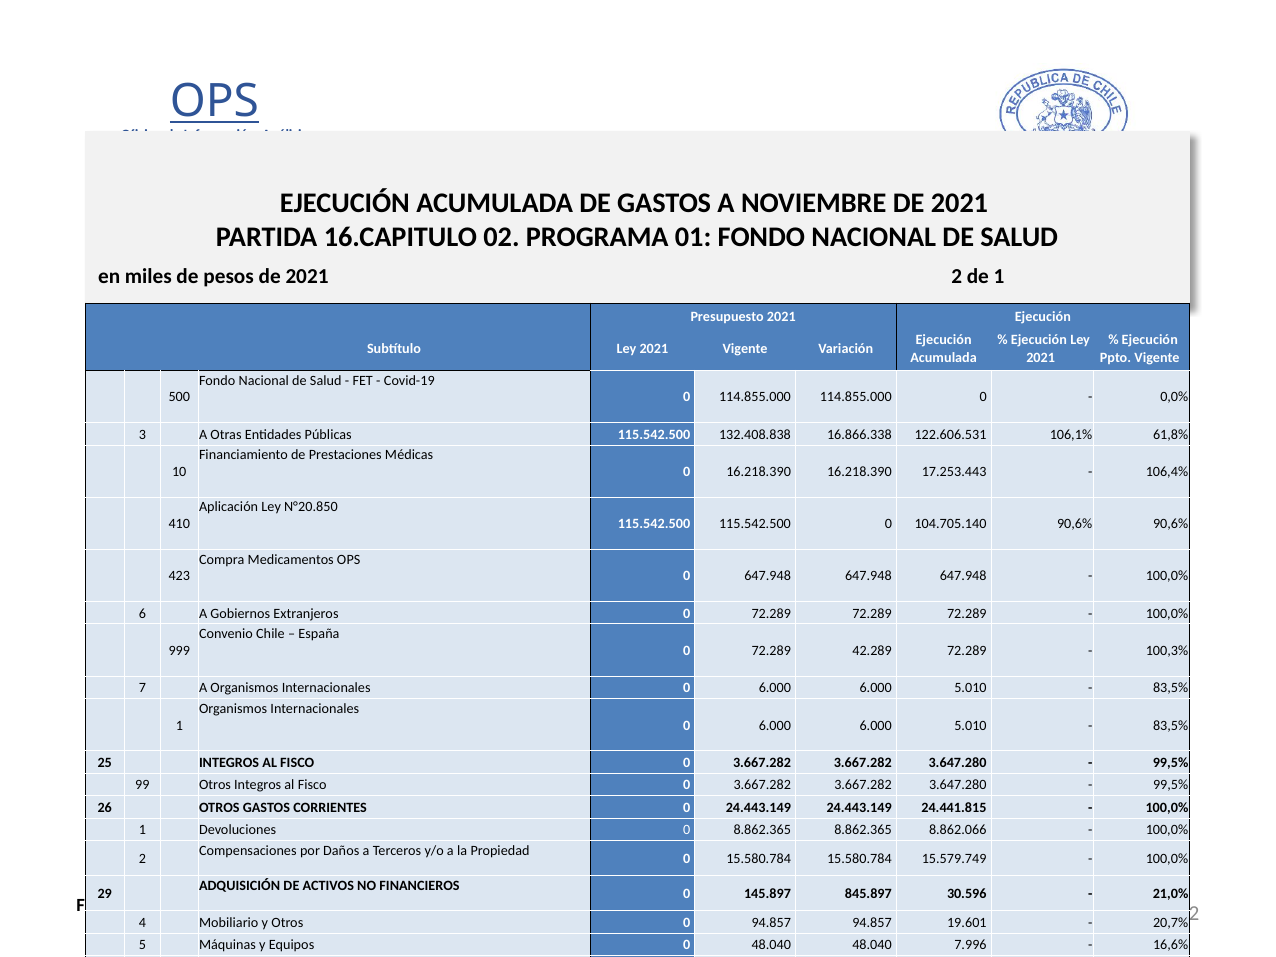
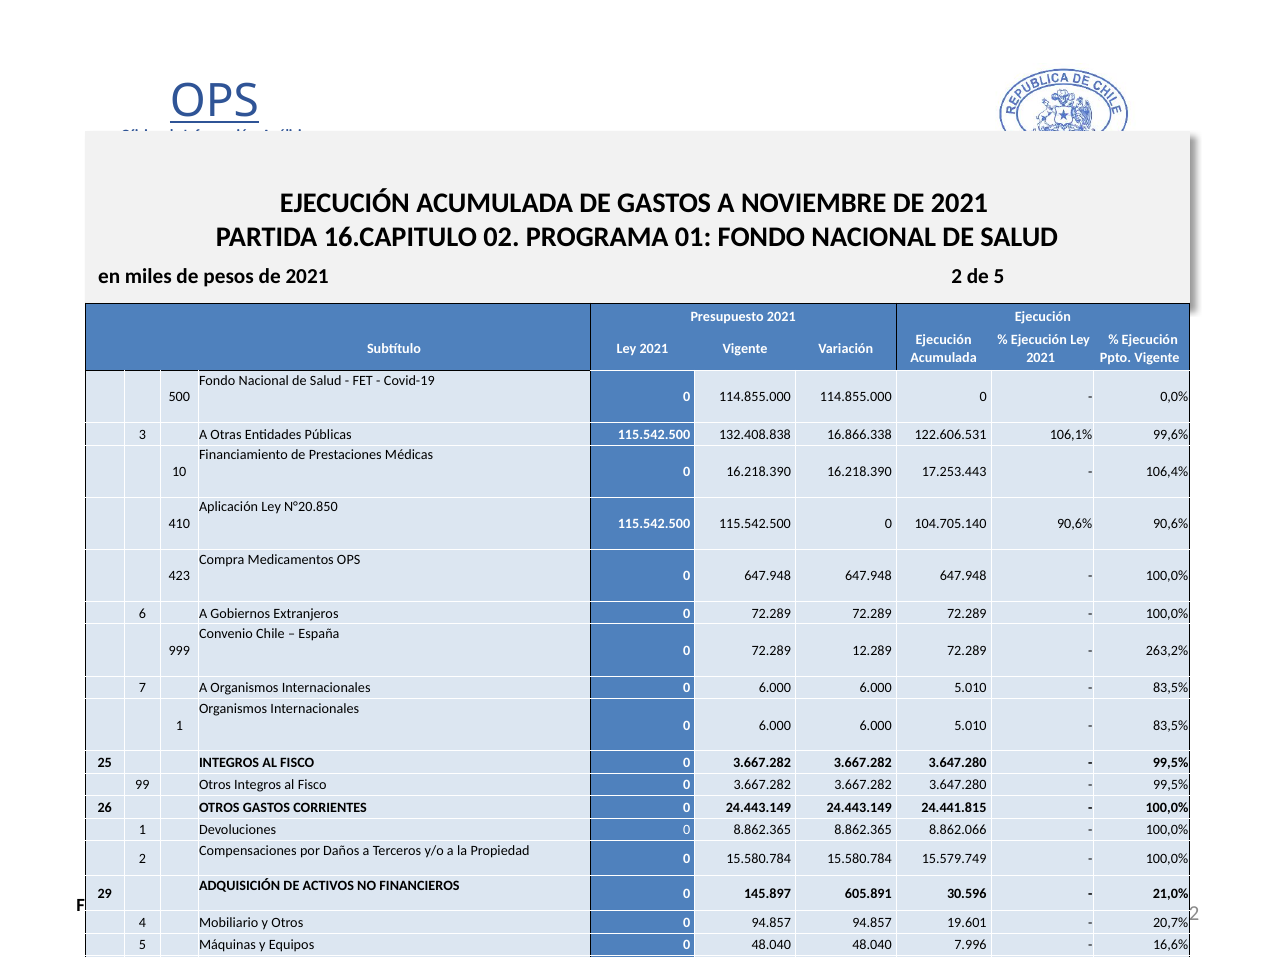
de 1: 1 -> 5 (999, 276)
61,8%: 61,8% -> 99,6% (1171, 435)
42.289: 42.289 -> 12.289 (872, 651)
100,3%: 100,3% -> 263,2% (1167, 651)
845.897: 845.897 -> 605.891 (868, 894)
